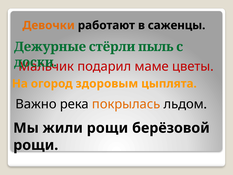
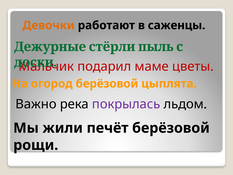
огород здоровым: здоровым -> берёзовой (107, 84)
покрылась colour: orange -> purple (126, 104)
жили рощи: рощи -> печёт (108, 128)
